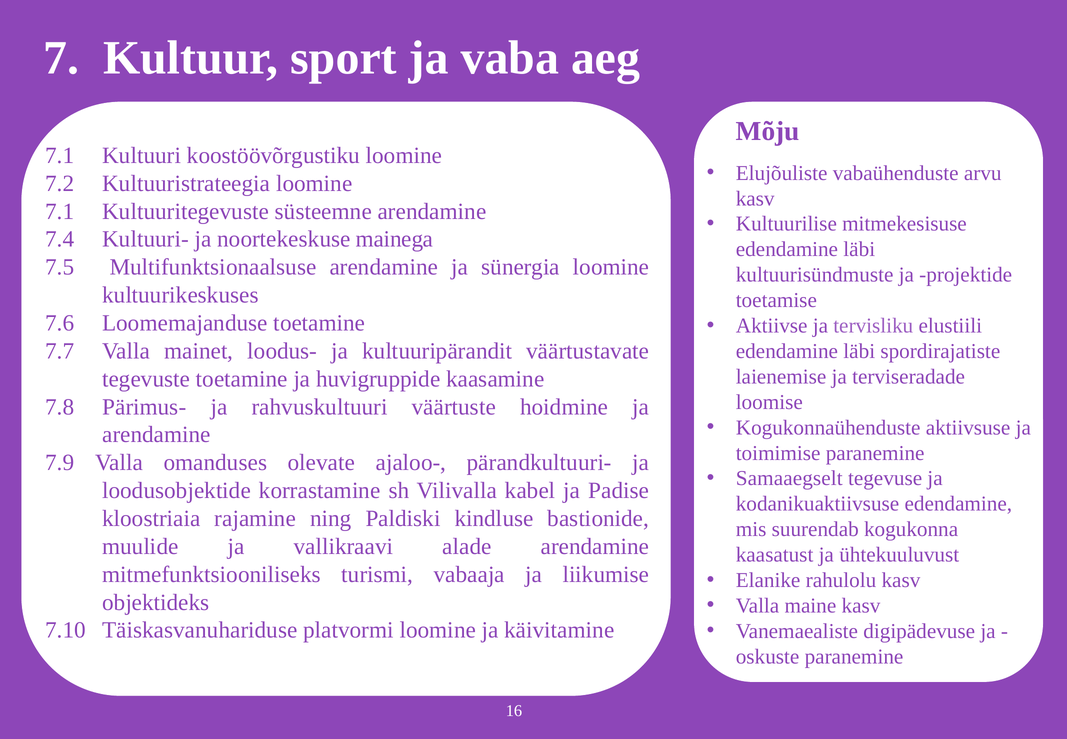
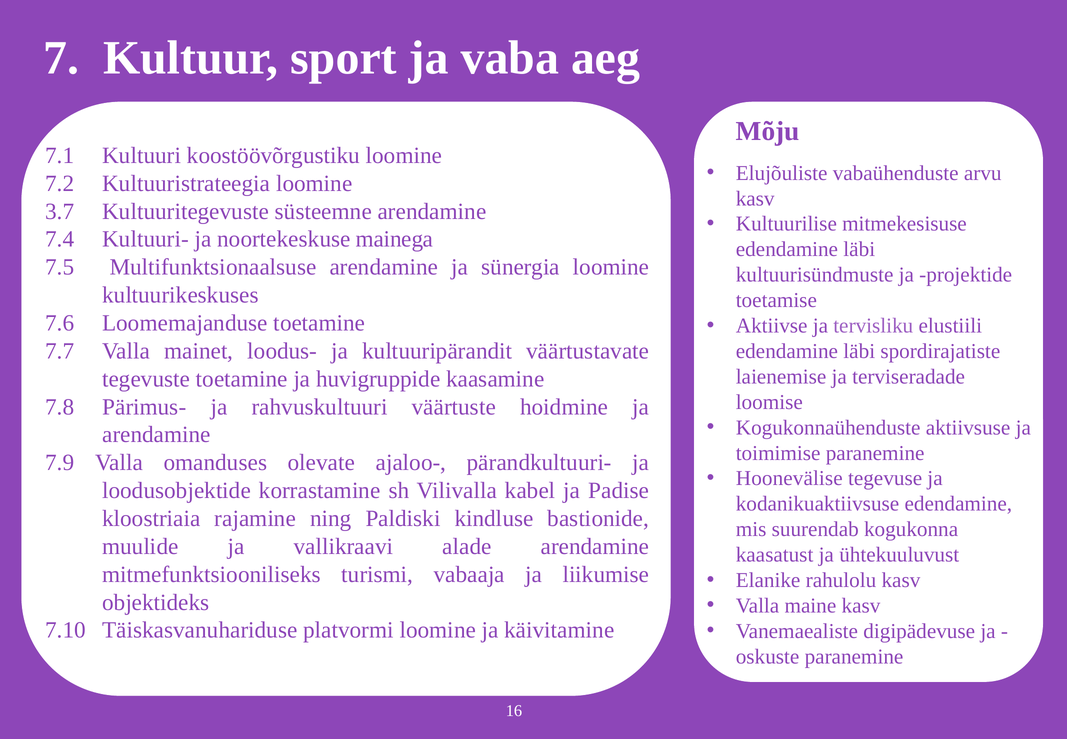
7.1: 7.1 -> 3.7 (60, 211)
Samaaegselt: Samaaegselt -> Hoonevälise (789, 478)
